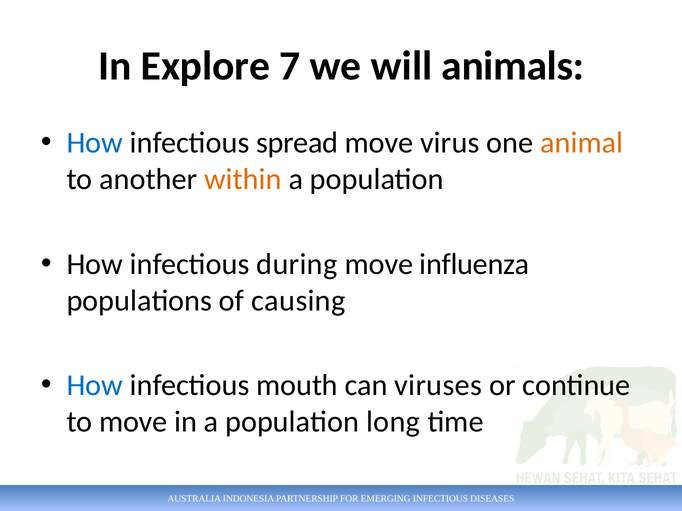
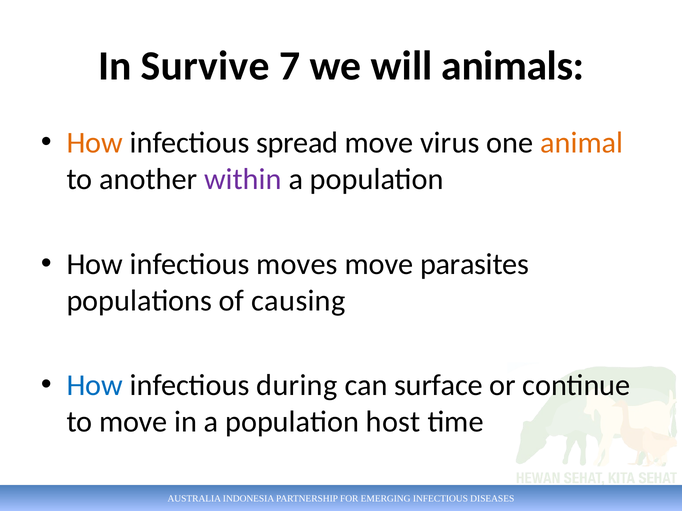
Explore: Explore -> Survive (205, 66)
How colour: blue -> orange (95, 143)
within colour: orange -> purple (243, 180)
during: during -> moves (297, 264)
influenza: influenza -> parasites (475, 264)
mouth: mouth -> during (297, 386)
viruses: viruses -> surface (439, 386)
long: long -> host (393, 422)
